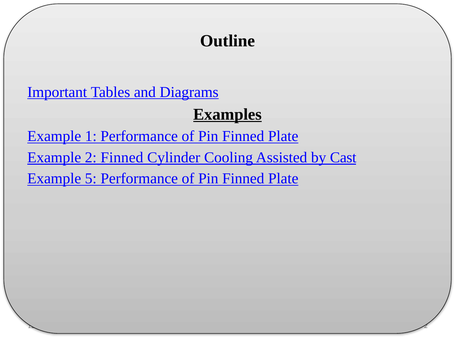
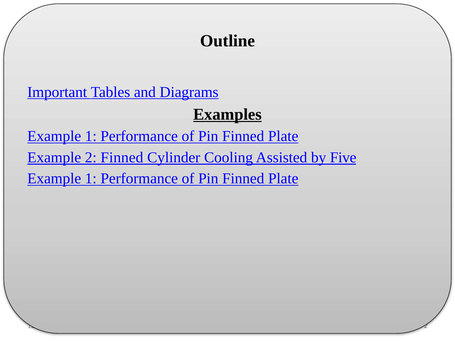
Cast: Cast -> Five (343, 158)
5: 5 -> 1 (91, 179)
